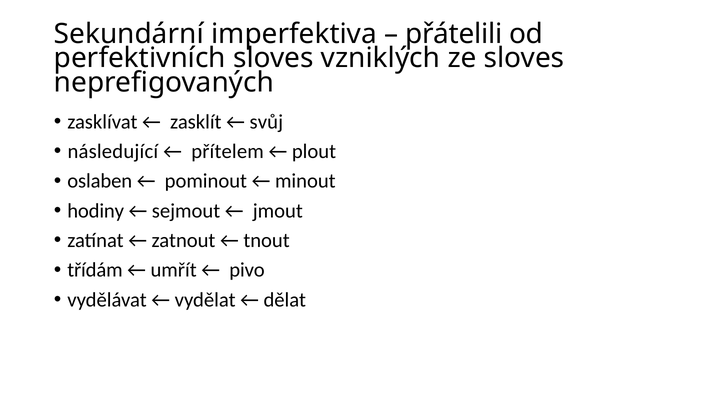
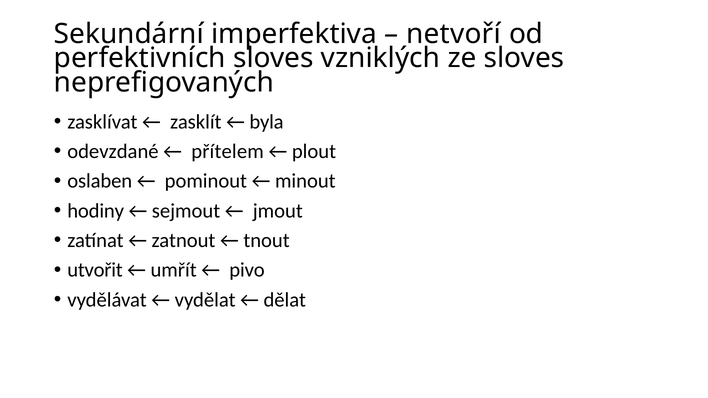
přátelili: přátelili -> netvoří (454, 34)
svůj: svůj -> byla (267, 122)
následující: následující -> odevzdané (113, 152)
třídám: třídám -> utvořit (95, 270)
